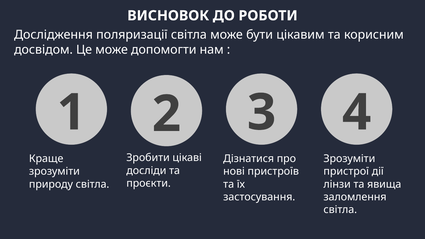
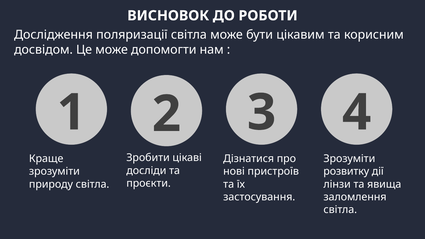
пристрої: пристрої -> розвитку (346, 171)
